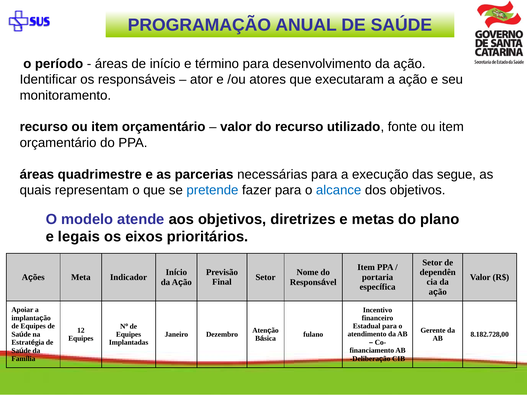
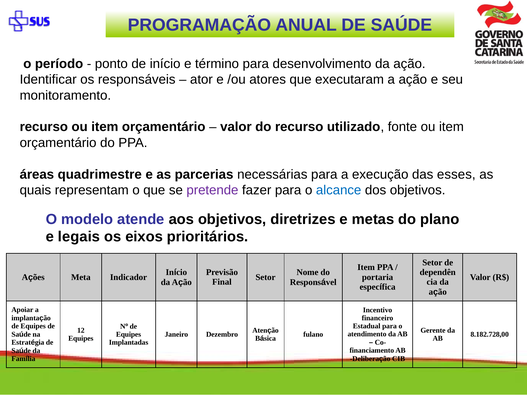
áreas: áreas -> ponto (111, 64)
segue: segue -> esses (456, 174)
pretende colour: blue -> purple (212, 190)
